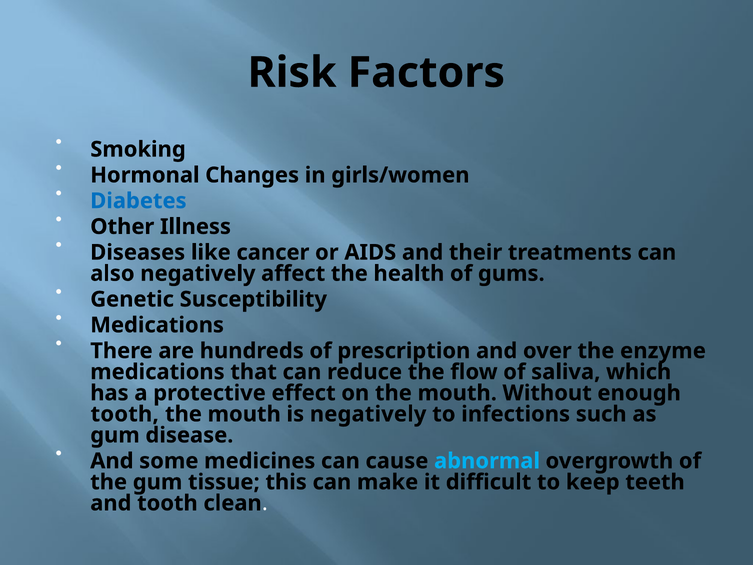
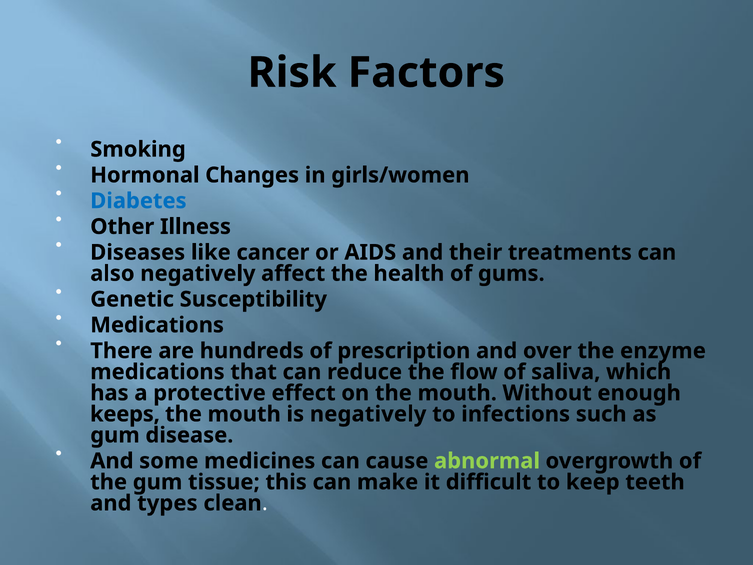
tooth: tooth -> keeps (125, 414)
abnormal colour: light blue -> light green (487, 461)
and tooth: tooth -> types (167, 503)
